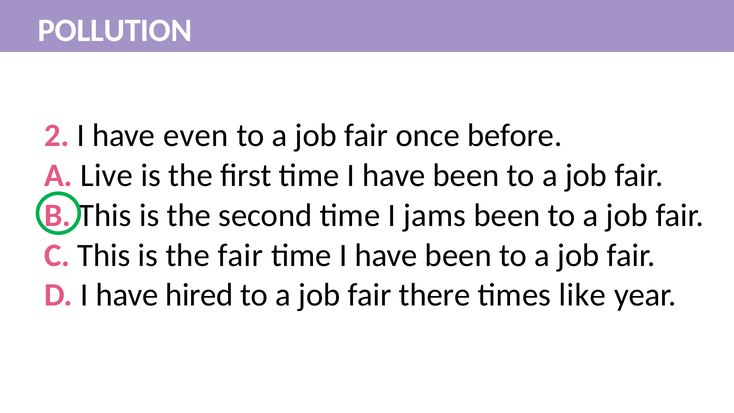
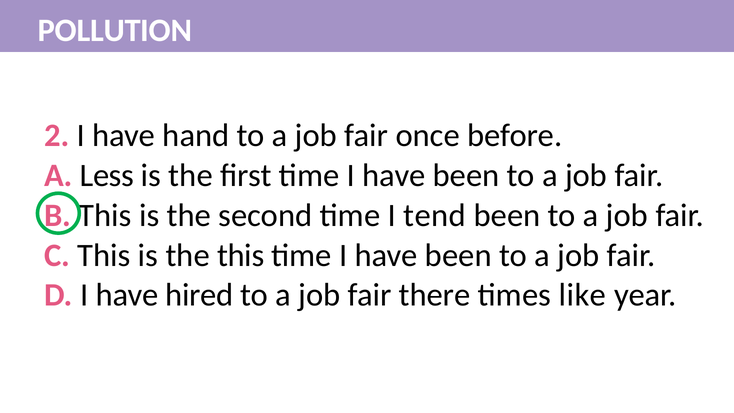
even: even -> hand (196, 136)
Live: Live -> Less (107, 175)
jams: jams -> tend (435, 215)
the fair: fair -> this (241, 255)
